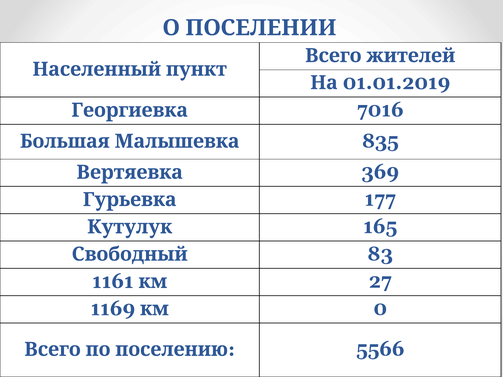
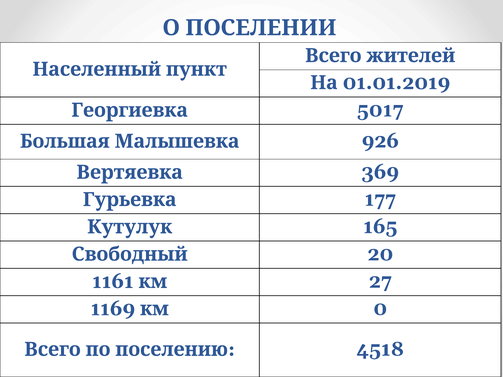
7016: 7016 -> 5017 (380, 110)
835: 835 -> 926 (380, 141)
83: 83 -> 20 (380, 254)
5566: 5566 -> 4518 (380, 349)
